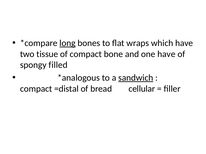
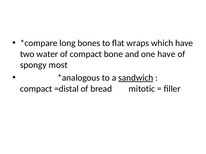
long underline: present -> none (68, 43)
tissue: tissue -> water (47, 54)
filled: filled -> most (58, 65)
cellular: cellular -> mitotic (142, 89)
